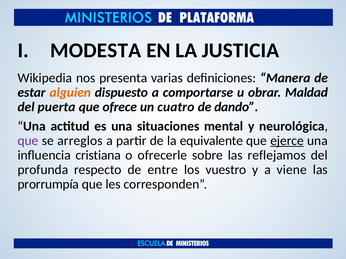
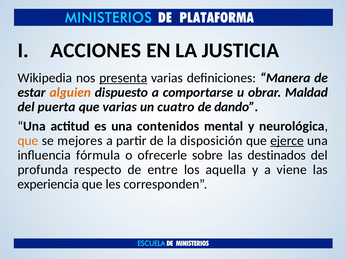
MODESTA: MODESTA -> ACCIONES (96, 51)
presenta underline: none -> present (123, 78)
que ofrece: ofrece -> varias (120, 107)
situaciones: situaciones -> contenidos (168, 126)
que colour: purple -> orange (28, 141)
arreglos: arreglos -> mejores (80, 141)
equivalente: equivalente -> disposición (211, 141)
cristiana: cristiana -> fórmula (98, 155)
reflejamos: reflejamos -> destinados (277, 155)
vuestro: vuestro -> aquella (226, 170)
prorrumpía: prorrumpía -> experiencia (48, 185)
